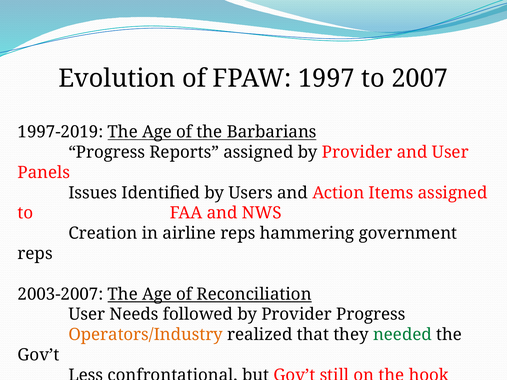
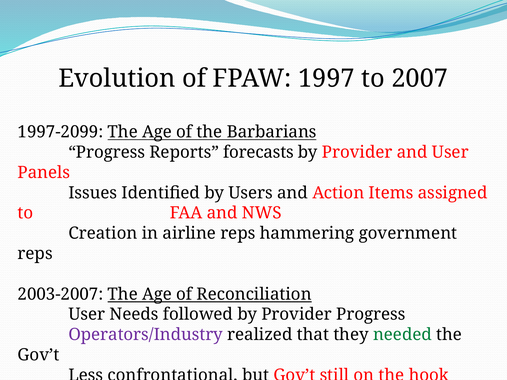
1997-2019: 1997-2019 -> 1997-2099 (60, 132)
Reports assigned: assigned -> forecasts (259, 152)
Operators/Industry colour: orange -> purple (146, 335)
